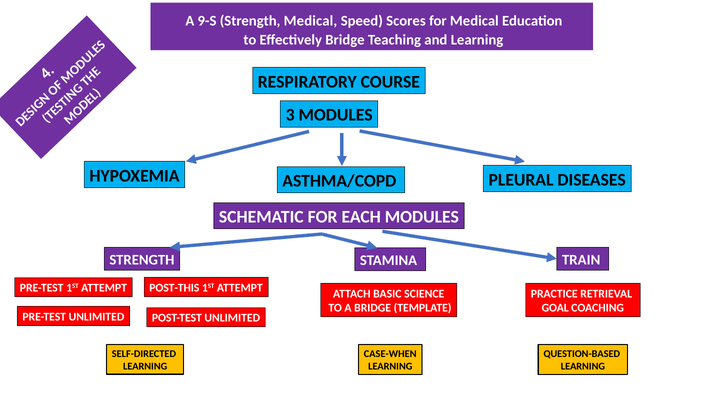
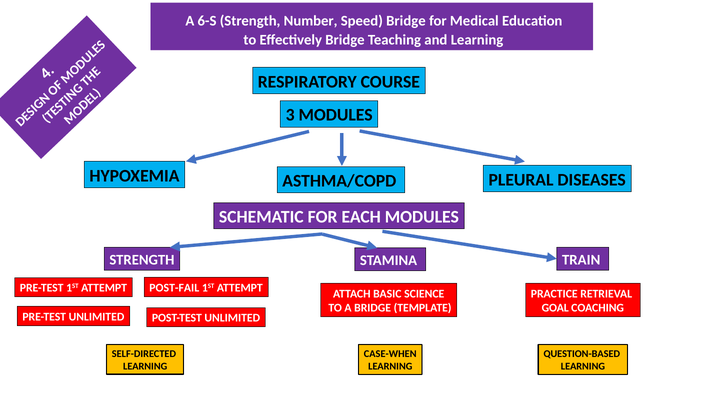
9-S: 9-S -> 6-S (207, 21)
Strength Medical: Medical -> Number (311, 21)
Speed Scores: Scores -> Bridge (406, 21)
POST-THIS: POST-THIS -> POST-FAIL (174, 288)
